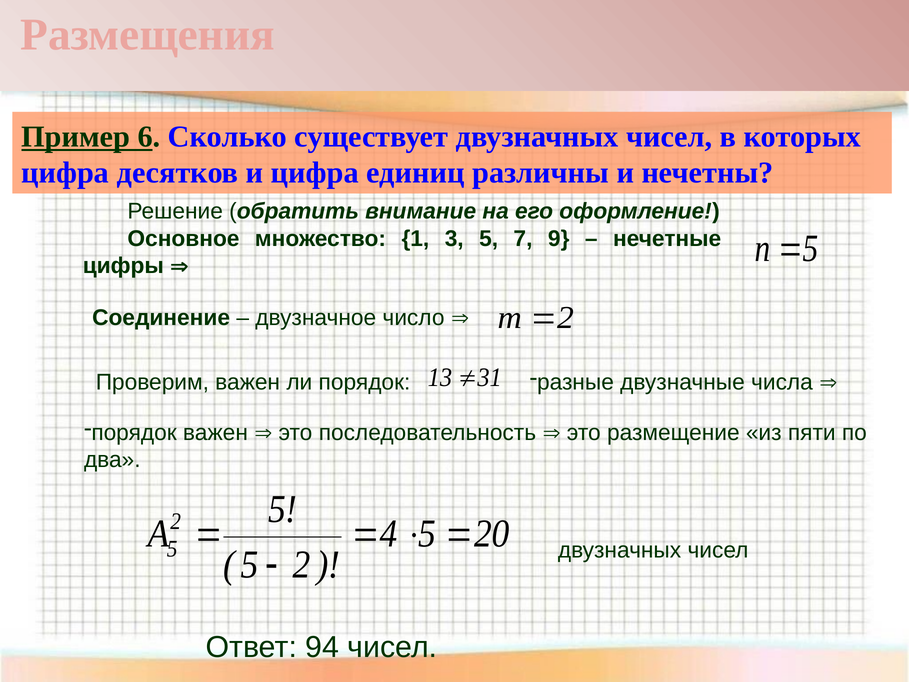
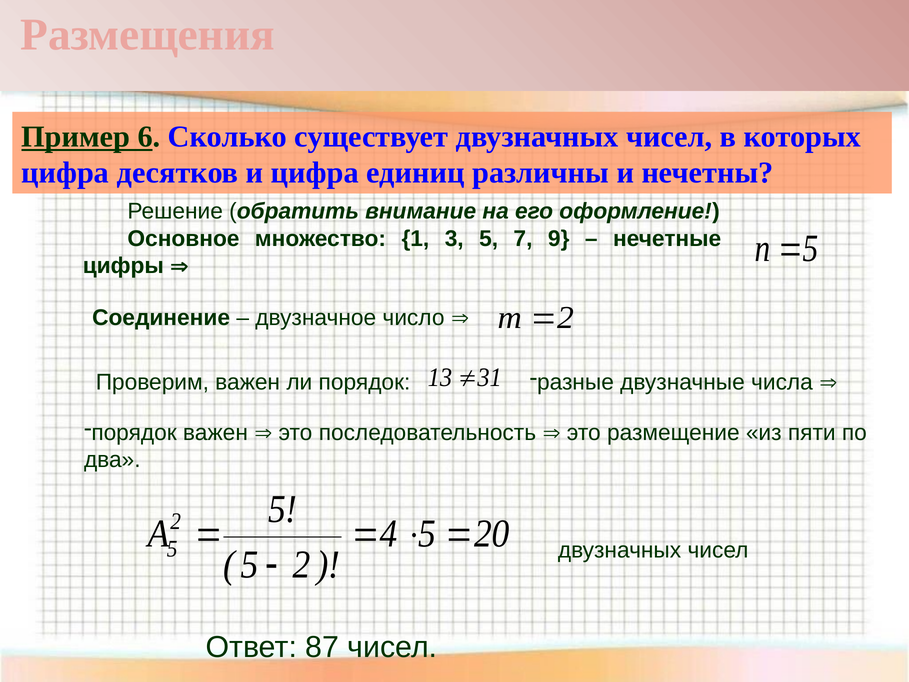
94: 94 -> 87 (322, 647)
